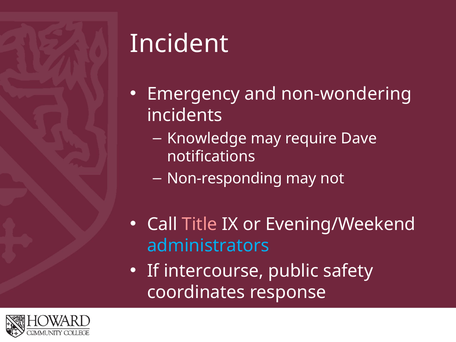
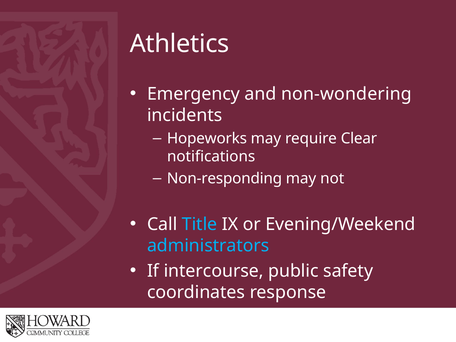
Incident: Incident -> Athletics (180, 44)
Knowledge: Knowledge -> Hopeworks (207, 138)
Dave: Dave -> Clear (359, 138)
Title colour: pink -> light blue (200, 224)
